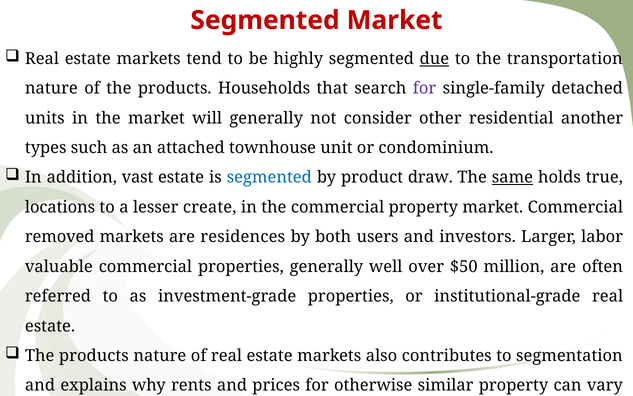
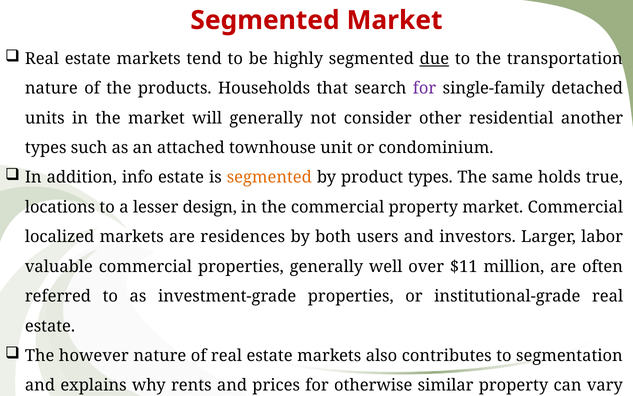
vast: vast -> info (138, 177)
segmented colour: blue -> orange (269, 177)
product draw: draw -> types (430, 177)
same underline: present -> none (512, 177)
create: create -> design (210, 207)
removed: removed -> localized (60, 237)
$50: $50 -> $11 (464, 266)
products: products -> however (94, 355)
